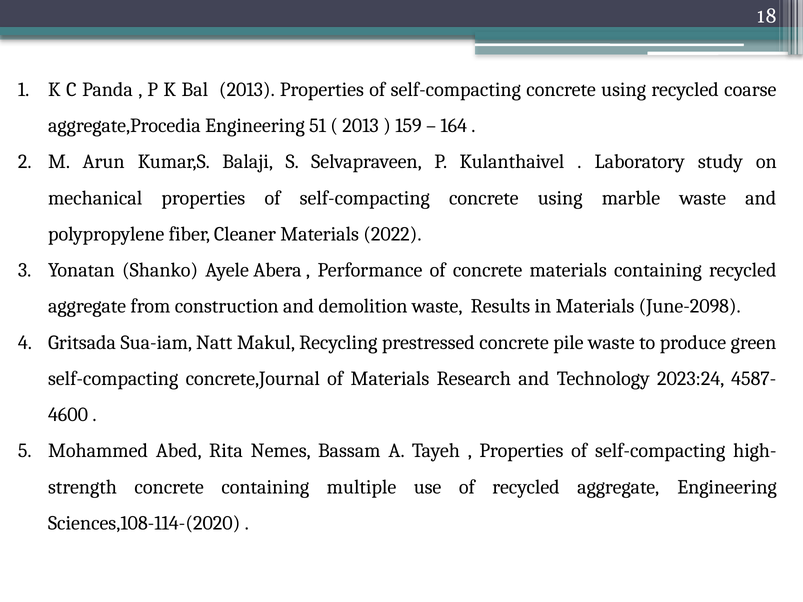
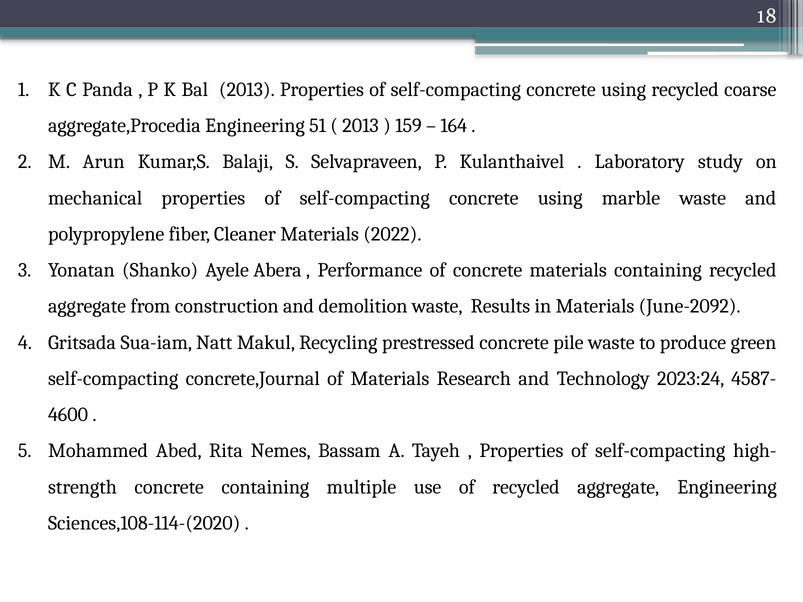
June-2098: June-2098 -> June-2092 (690, 306)
